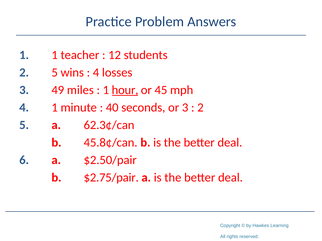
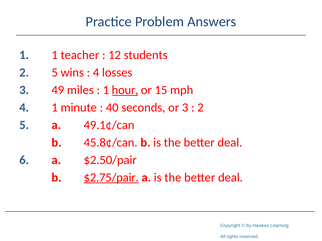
45: 45 -> 15 (161, 90)
62.3¢/can: 62.3¢/can -> 49.1¢/can (109, 125)
$2.75/pair underline: none -> present (111, 178)
